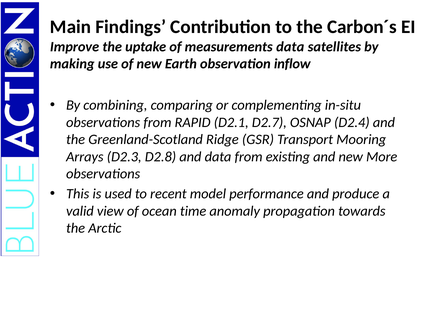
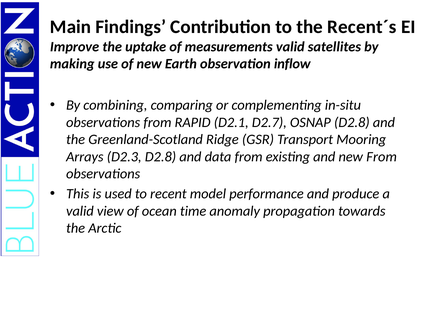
Carbon´s: Carbon´s -> Recent´s (362, 27)
measurements data: data -> valid (290, 47)
OSNAP D2.4: D2.4 -> D2.8 (352, 122)
new More: More -> From (382, 157)
